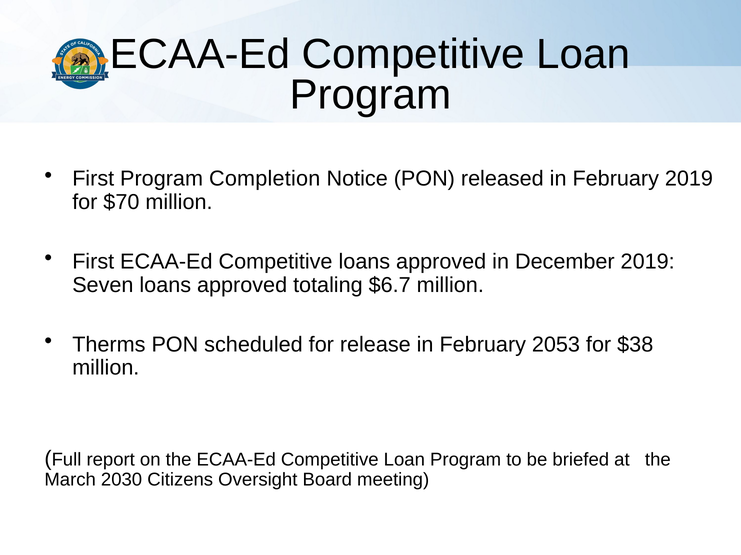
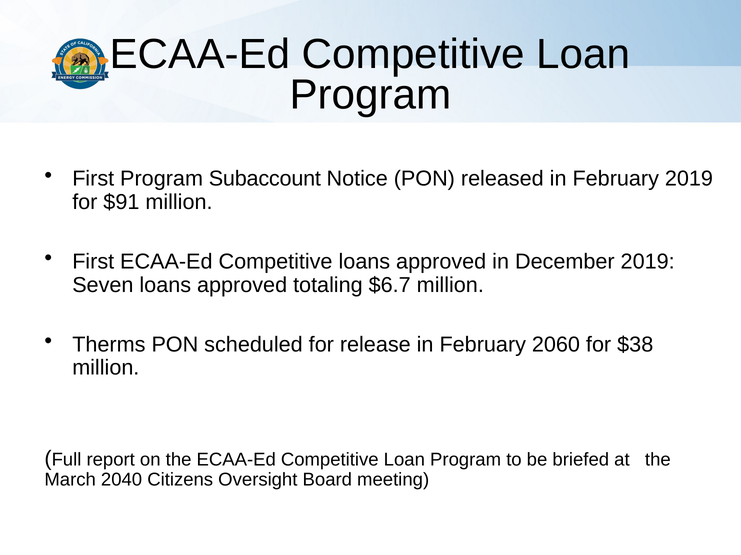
Completion: Completion -> Subaccount (265, 179)
$70: $70 -> $91 (121, 202)
2053: 2053 -> 2060 (556, 345)
2030: 2030 -> 2040 (122, 480)
